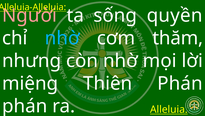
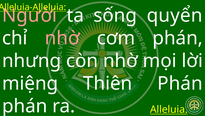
quyền: quyền -> quyển (175, 15)
nhờ colour: light blue -> pink (62, 38)
cơm thăm: thăm -> phán (178, 38)
